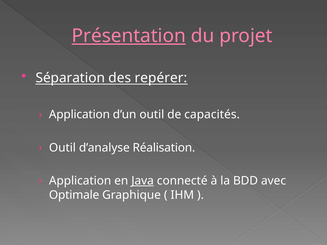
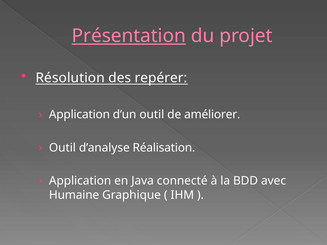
Séparation: Séparation -> Résolution (70, 78)
capacités: capacités -> améliorer (212, 115)
Java underline: present -> none (143, 181)
Optimale: Optimale -> Humaine (74, 195)
